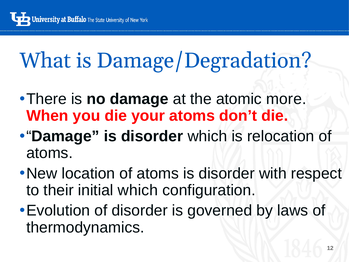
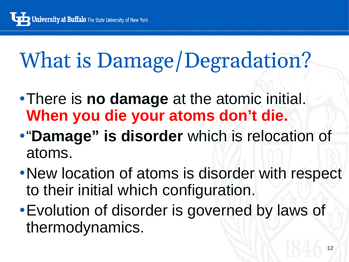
atomic more: more -> initial (286, 99)
